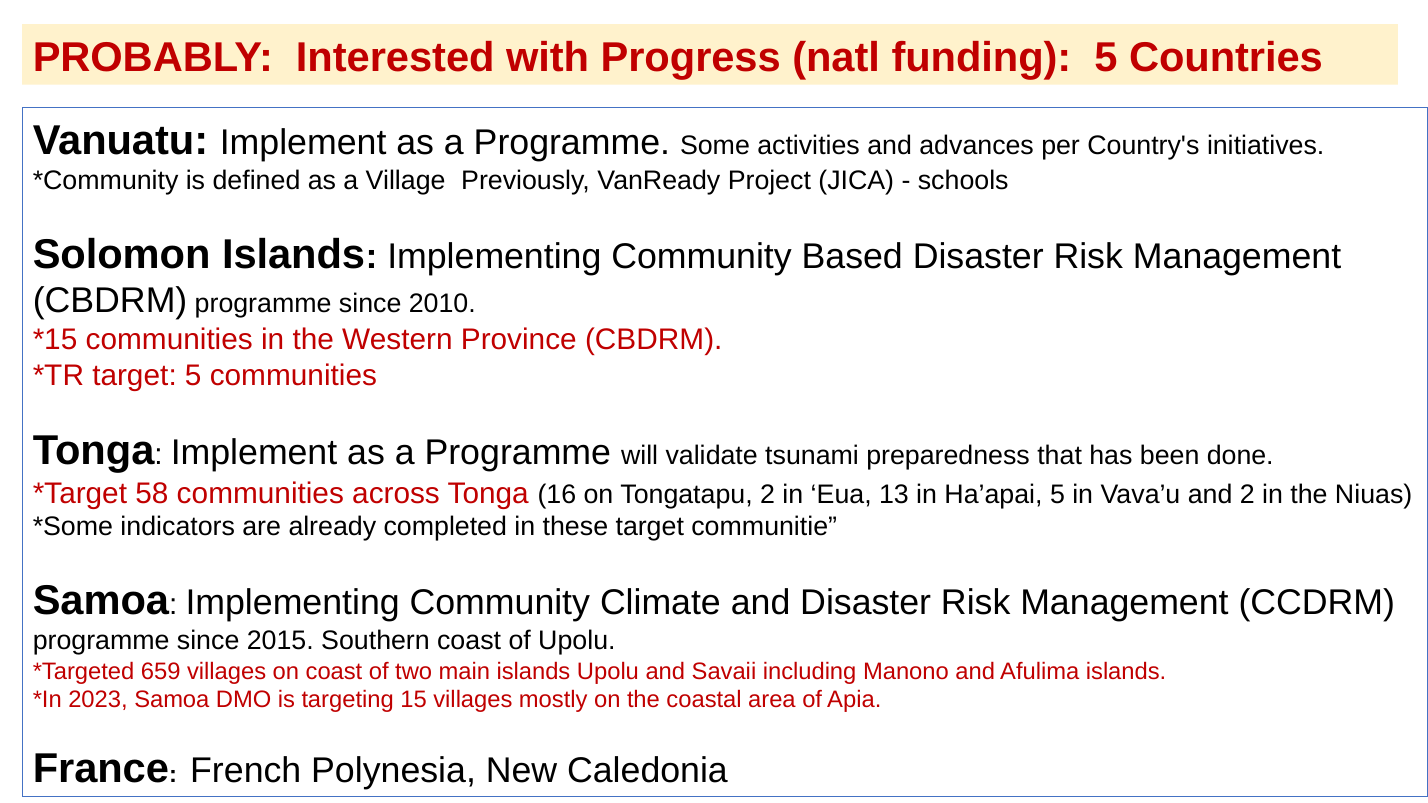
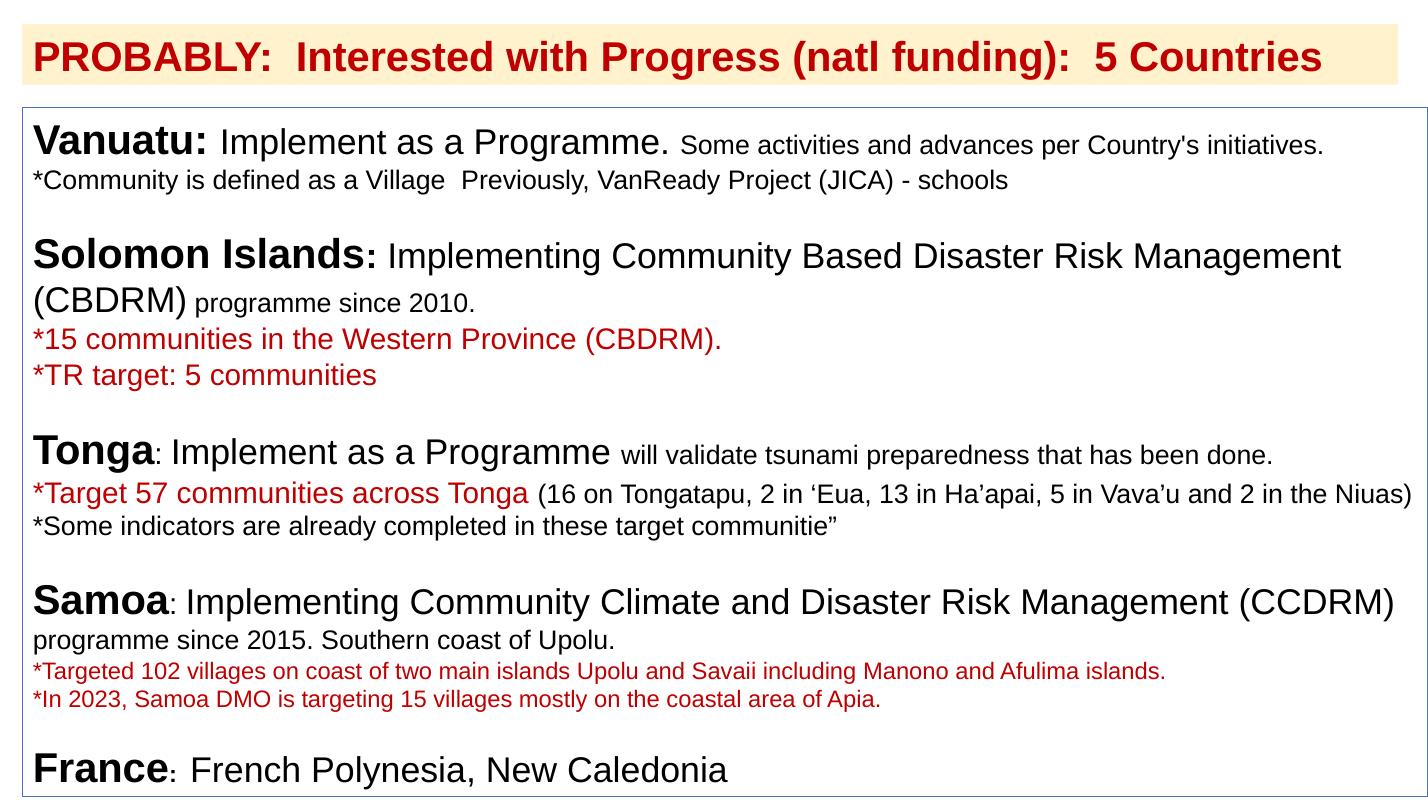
58: 58 -> 57 (152, 493)
659: 659 -> 102 (161, 671)
